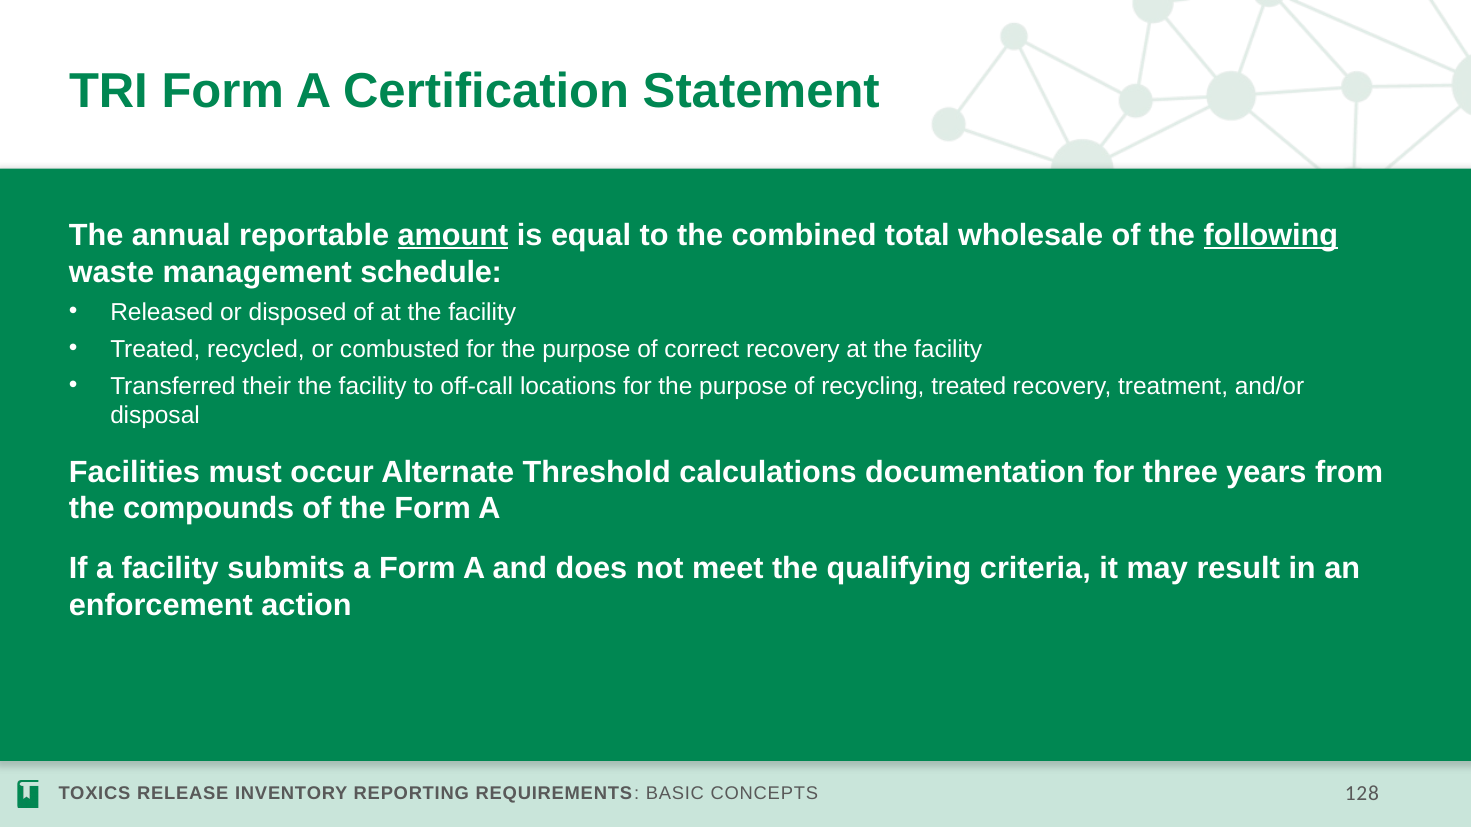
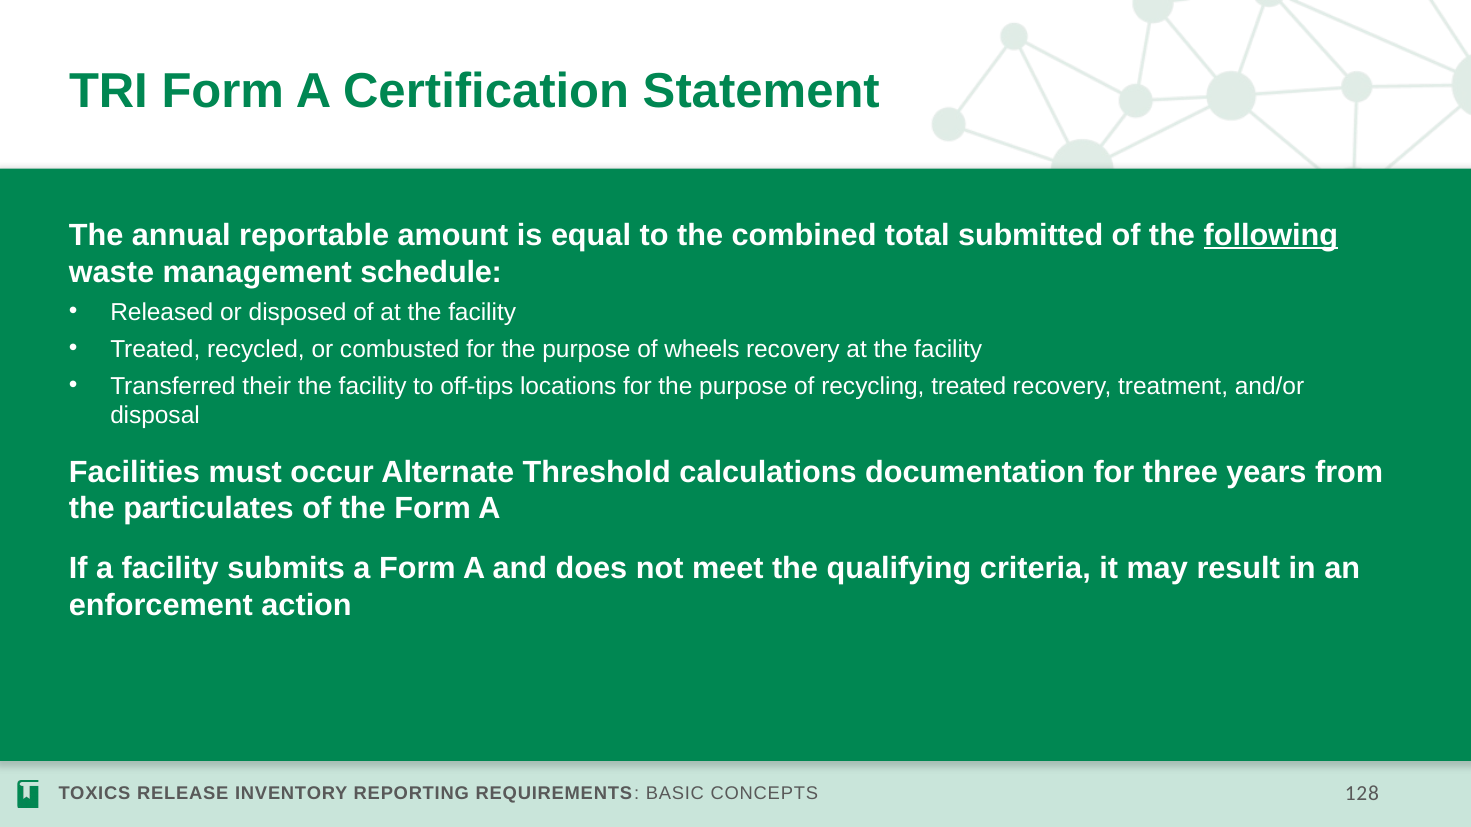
amount underline: present -> none (453, 235)
wholesale: wholesale -> submitted (1031, 235)
correct: correct -> wheels (702, 349)
off-call: off-call -> off-tips (477, 386)
compounds: compounds -> particulates (209, 509)
